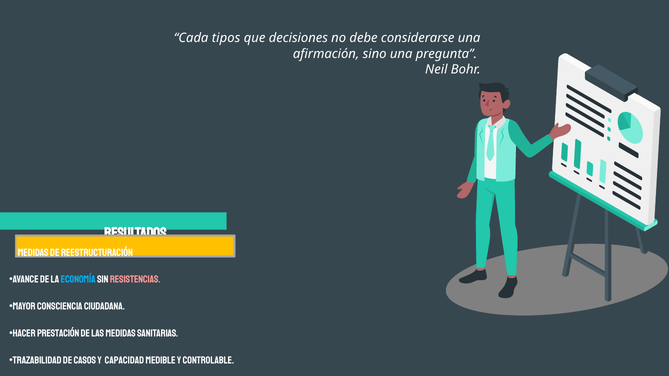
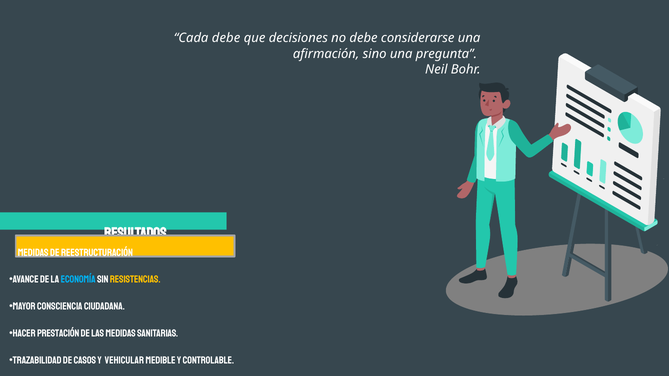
Cada tipos: tipos -> debe (226, 38)
RESISTENCIAS colour: pink -> yellow (135, 279)
CAPACIDAD: CAPACIDAD -> VEHICULAR (124, 361)
